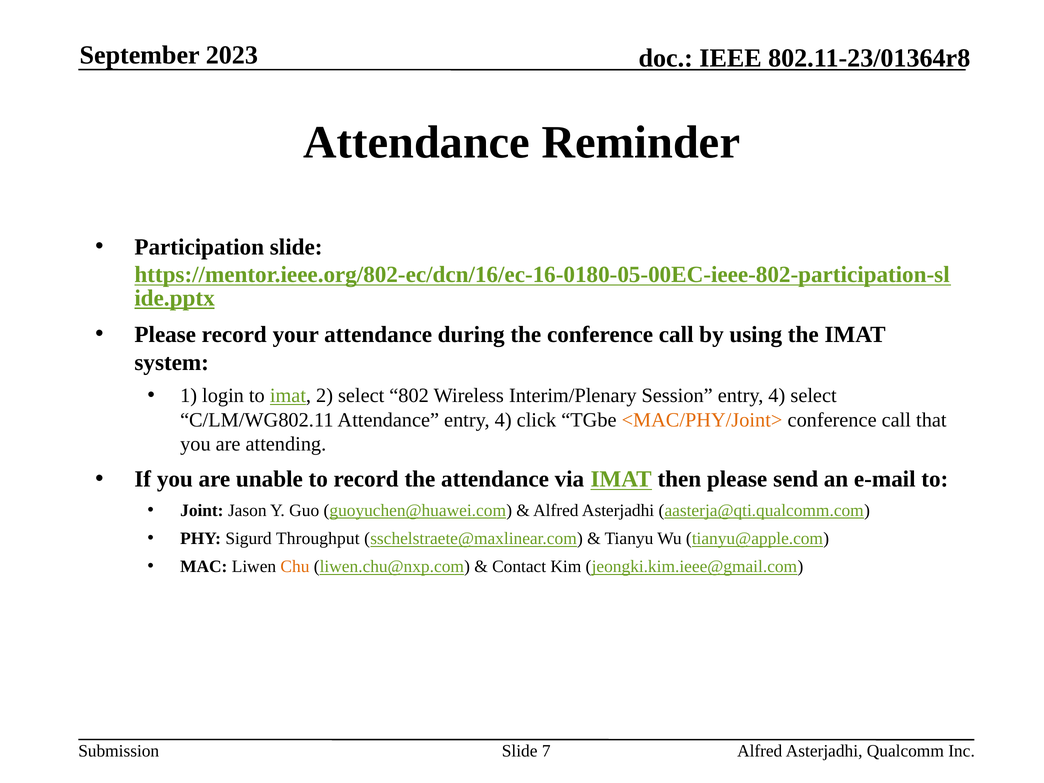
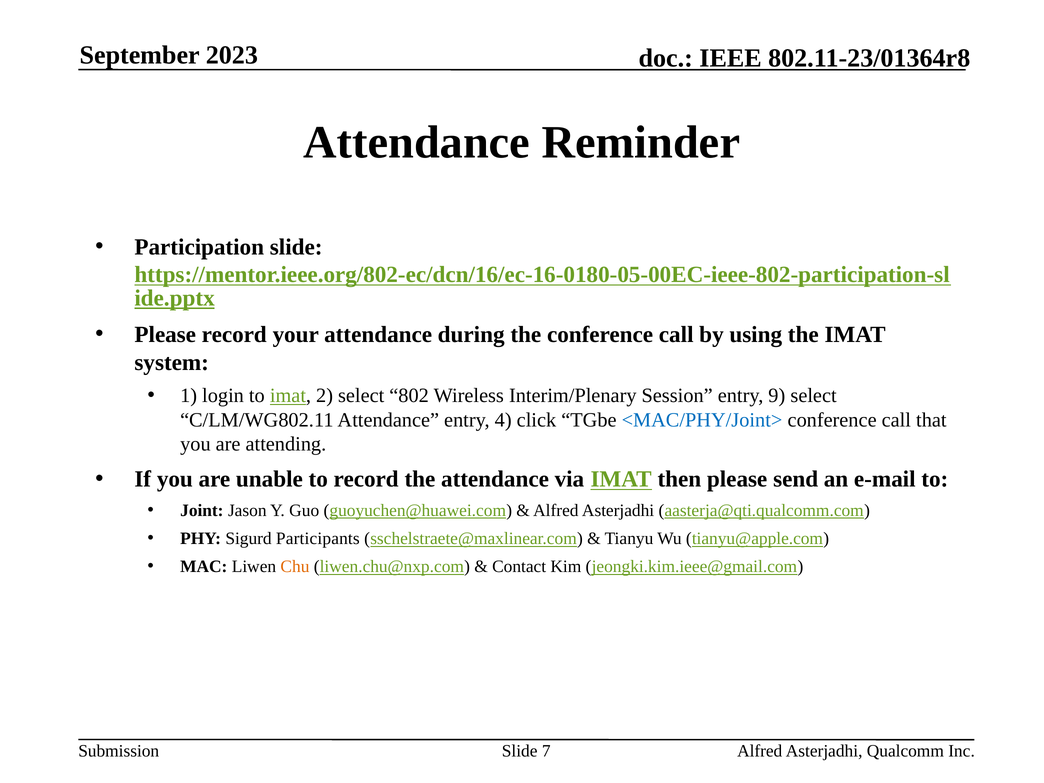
Session entry 4: 4 -> 9 (777, 395)
<MAC/PHY/Joint> colour: orange -> blue (702, 420)
Throughput: Throughput -> Participants (318, 539)
